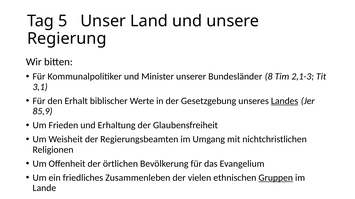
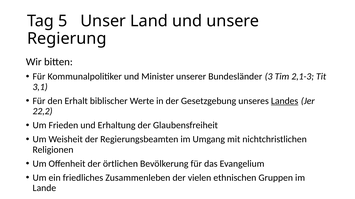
8: 8 -> 3 (269, 77)
85,9: 85,9 -> 22,2 (43, 112)
Gruppen underline: present -> none (276, 178)
